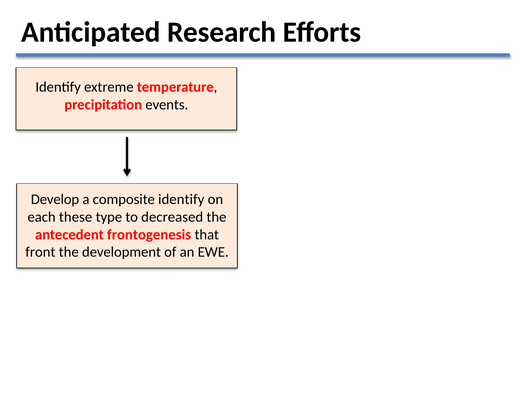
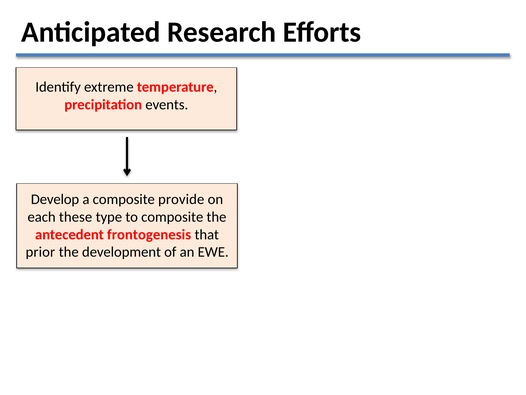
composite identify: identify -> provide (181, 199)
to decreased: decreased -> composite (172, 217)
front: front -> prior (40, 252)
